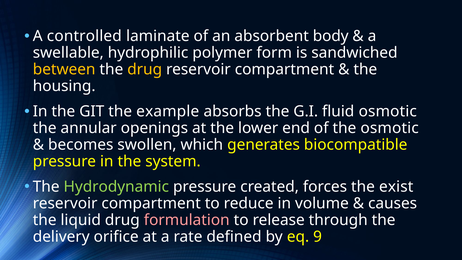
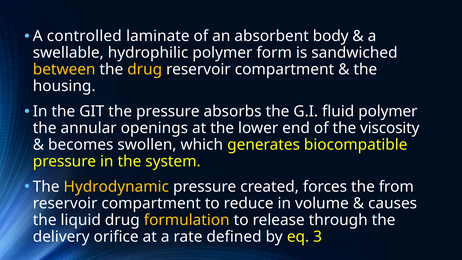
the example: example -> pressure (168, 111)
fluid osmotic: osmotic -> polymer (388, 111)
the osmotic: osmotic -> viscosity (390, 128)
Hydrodynamic colour: light green -> yellow (116, 187)
exist: exist -> from (396, 187)
formulation colour: pink -> yellow (187, 220)
9: 9 -> 3 (318, 237)
